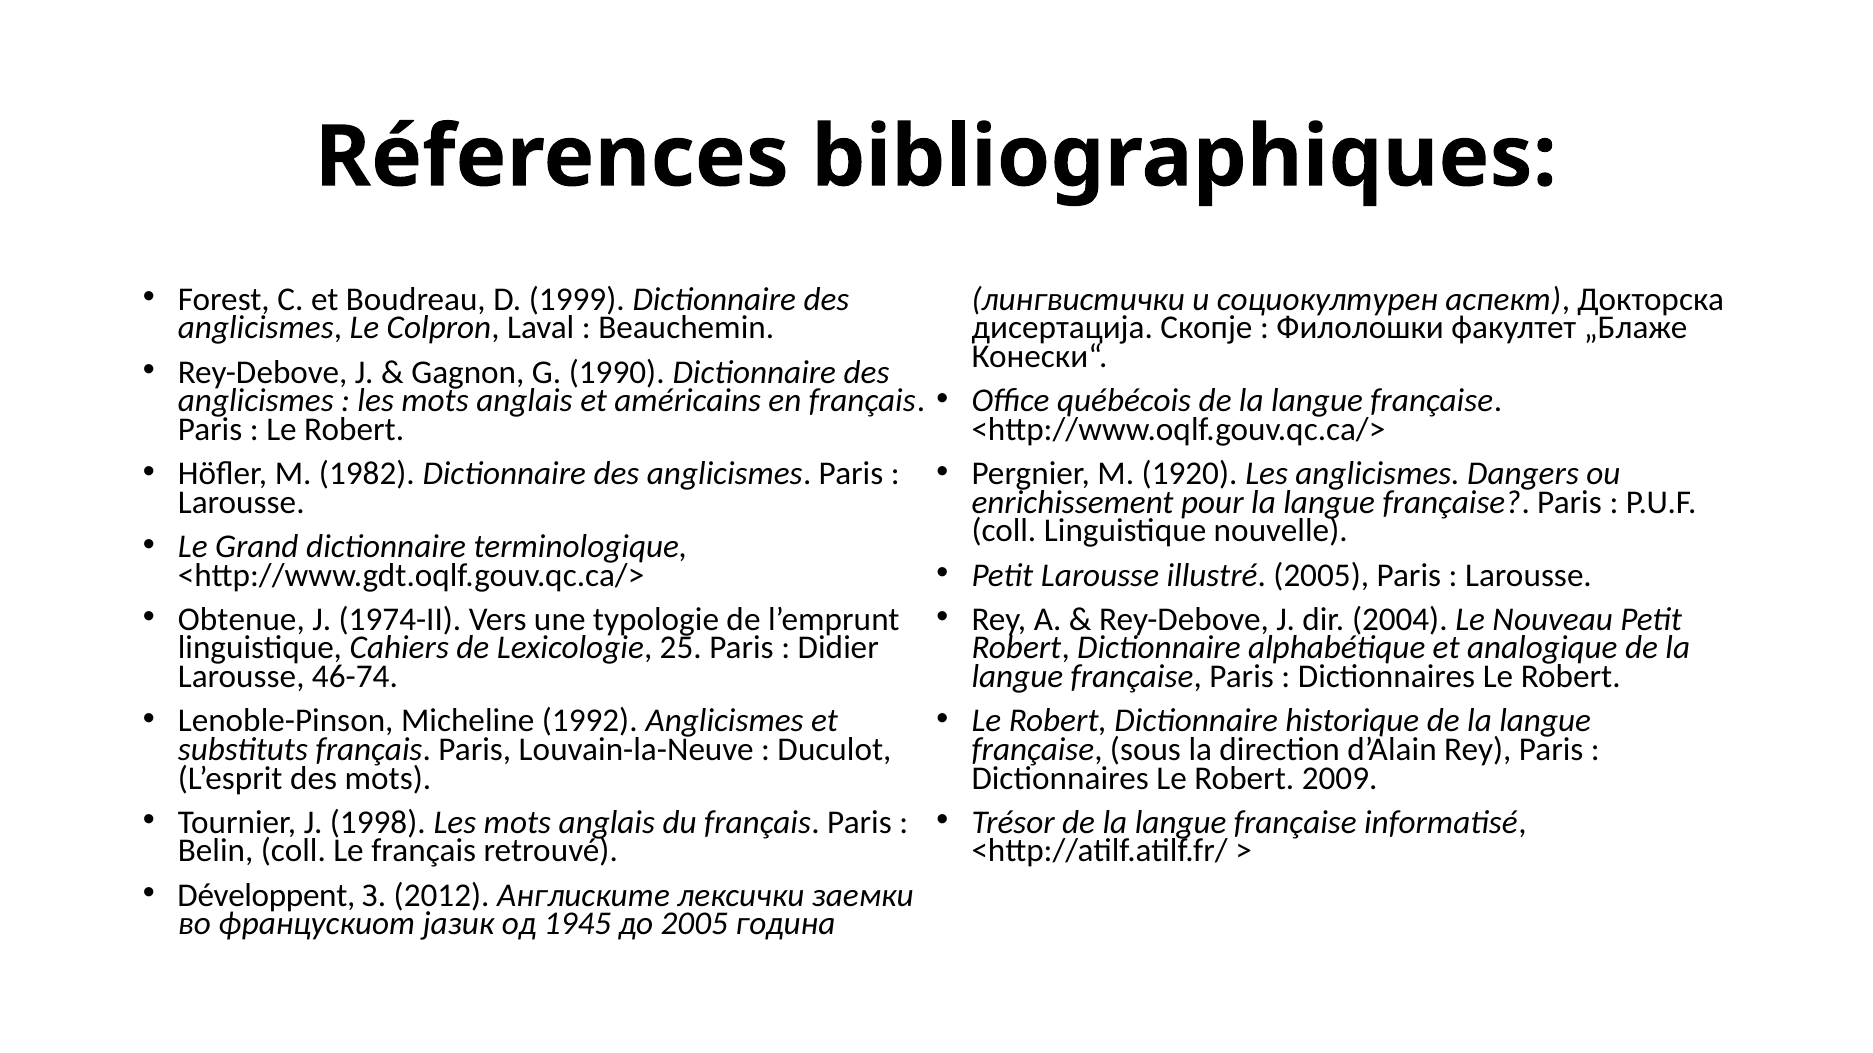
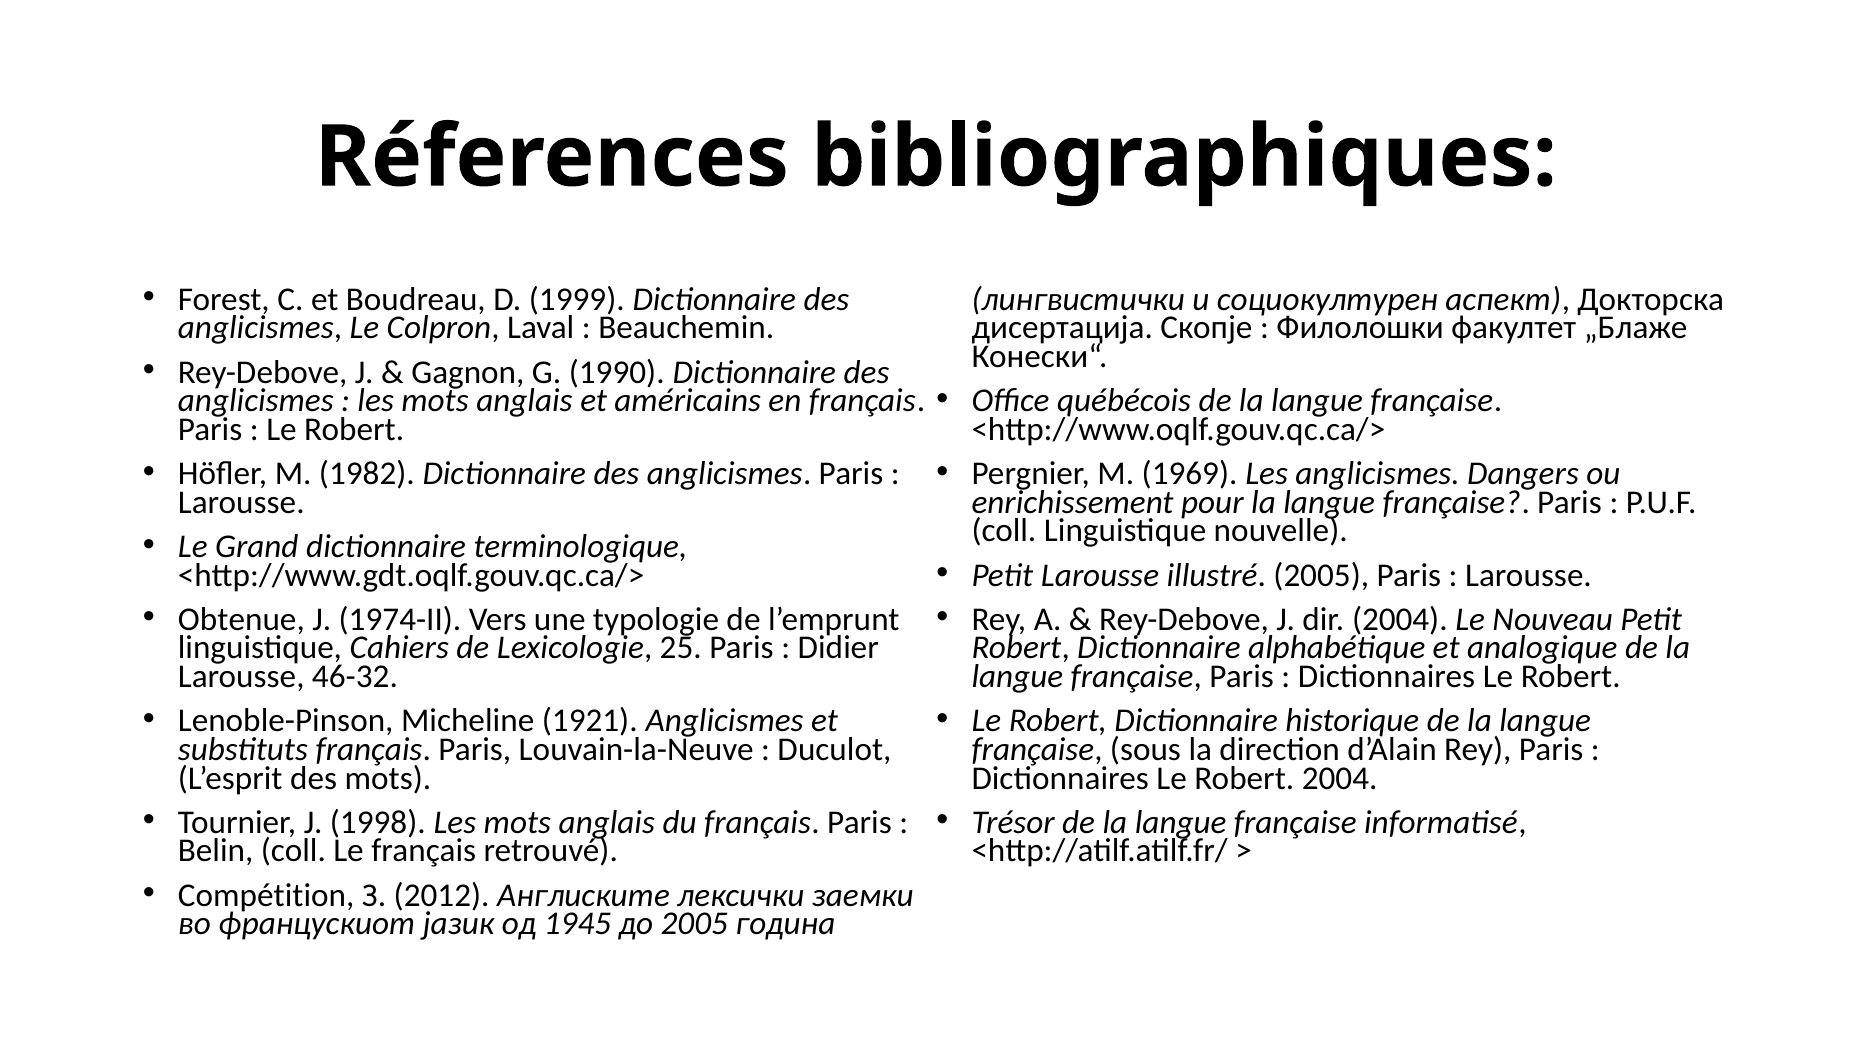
1920: 1920 -> 1969 (1190, 474)
46-74: 46-74 -> 46-32 (355, 677)
1992: 1992 -> 1921 (590, 721)
Robert 2009: 2009 -> 2004 (1340, 779)
Développent: Développent -> Compétition (266, 896)
